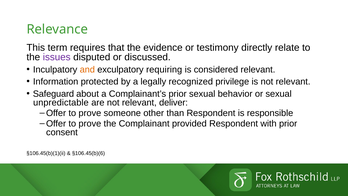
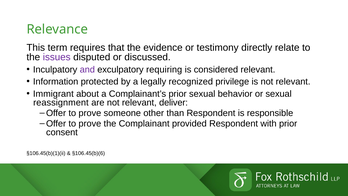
and colour: orange -> purple (87, 70)
Safeguard: Safeguard -> Immigrant (53, 94)
unpredictable: unpredictable -> reassignment (61, 103)
